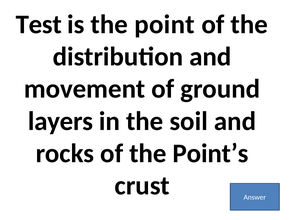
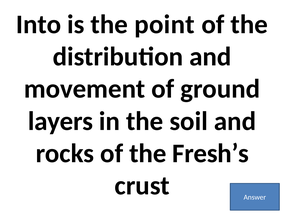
Test: Test -> Into (39, 24)
Point’s: Point’s -> Fresh’s (211, 154)
